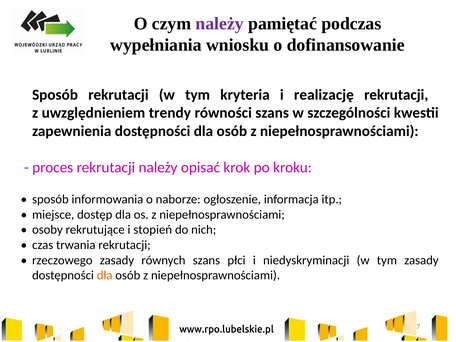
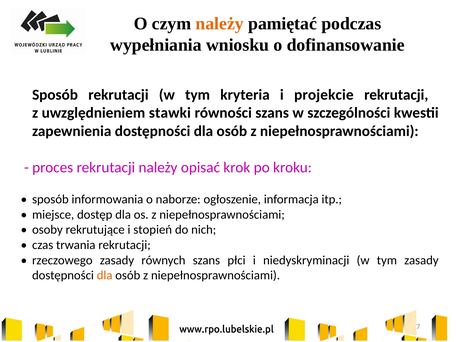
należy colour: purple -> orange (220, 24)
realizację: realizację -> projekcie (324, 95)
trendy: trendy -> stawki (170, 113)
